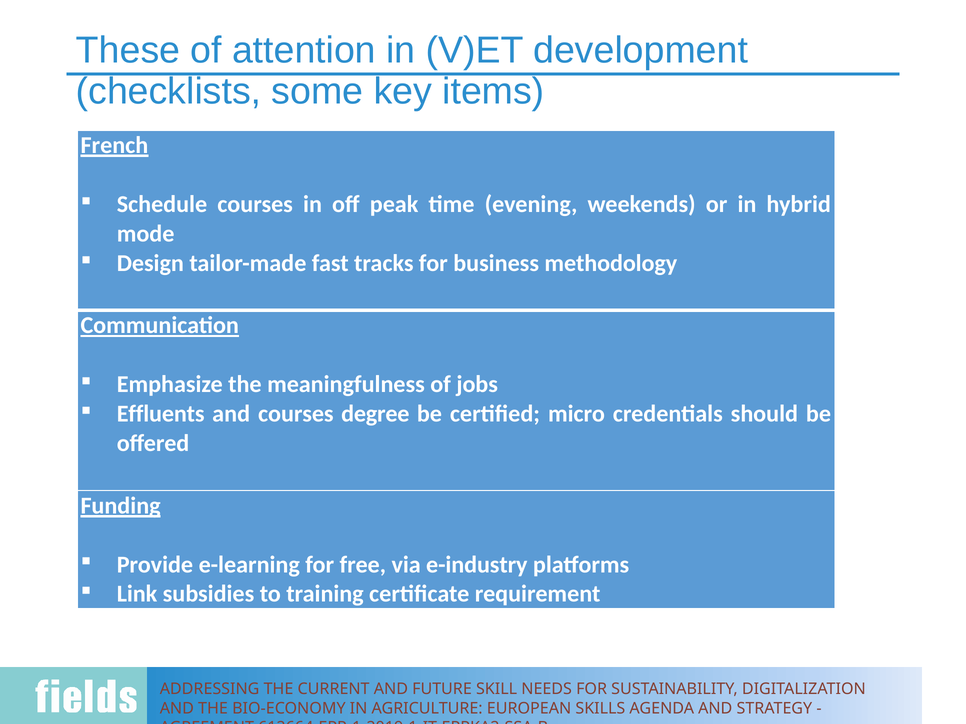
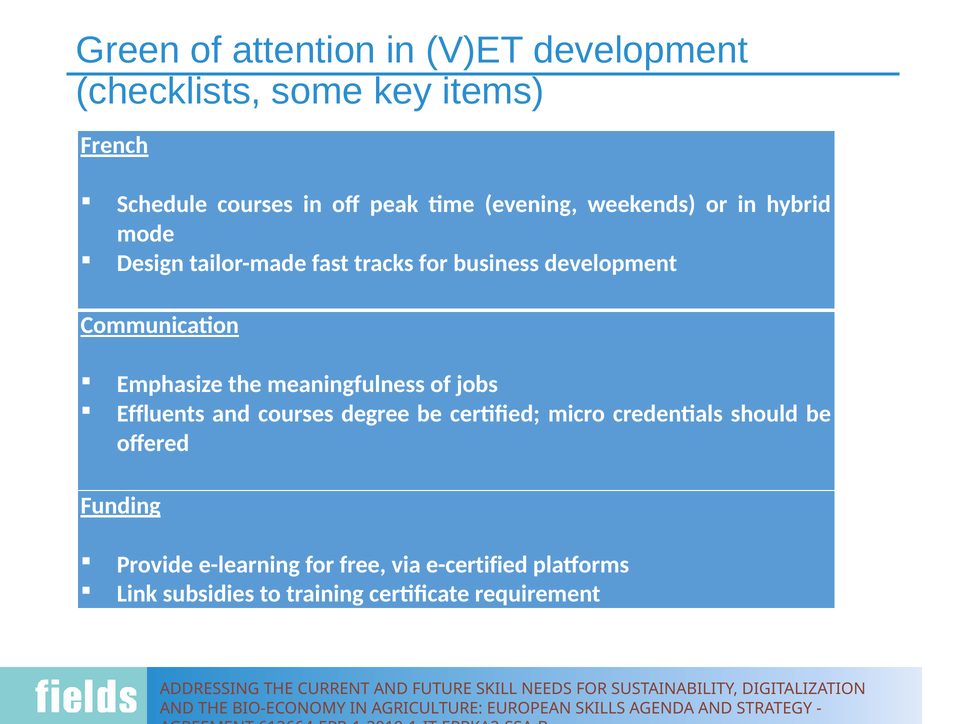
These: These -> Green (128, 51)
business methodology: methodology -> development (611, 263)
e-industry: e-industry -> e-certified (477, 565)
